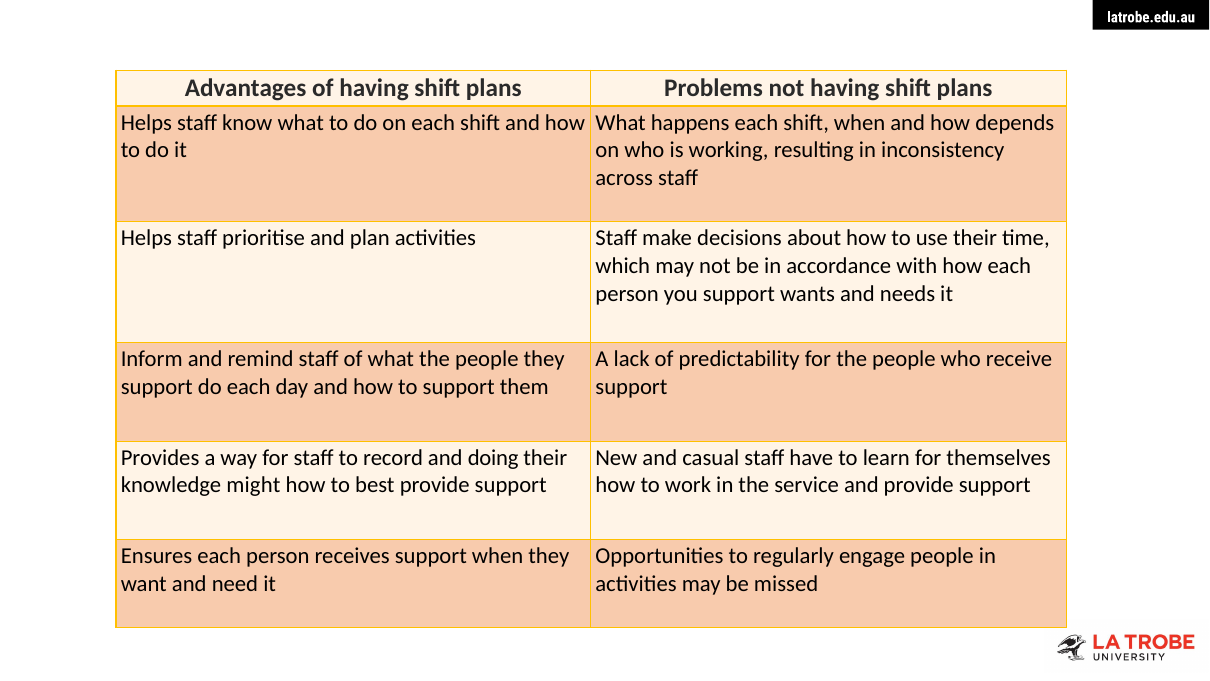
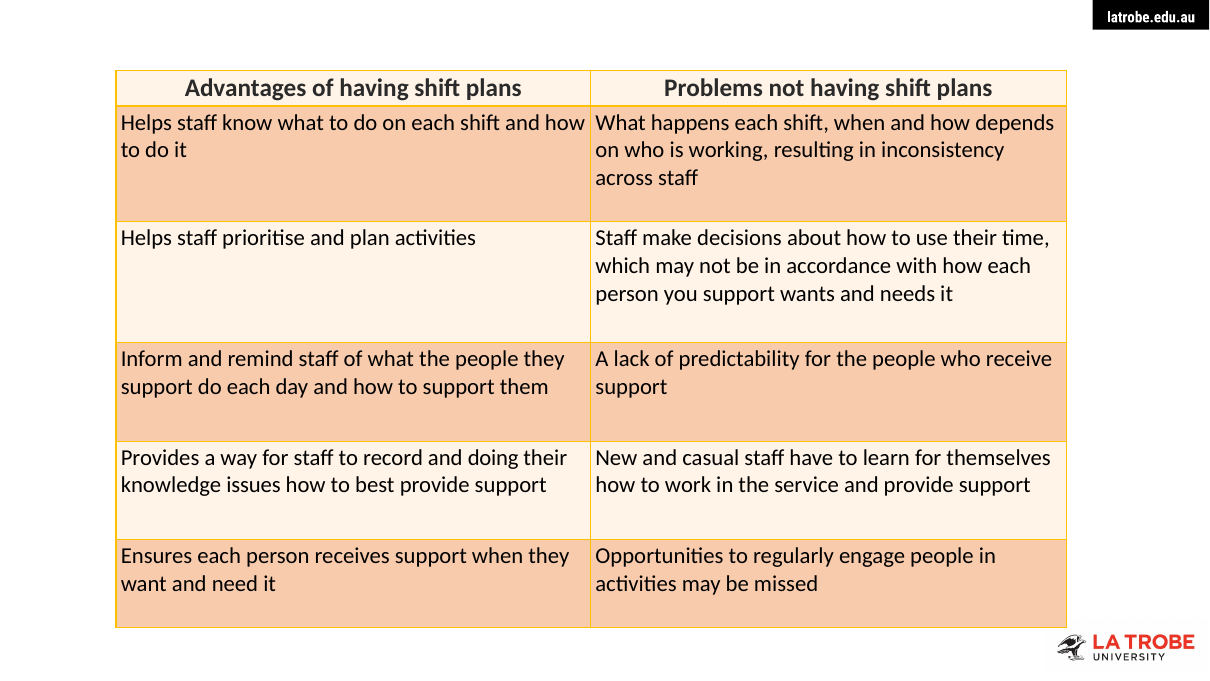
might: might -> issues (254, 485)
